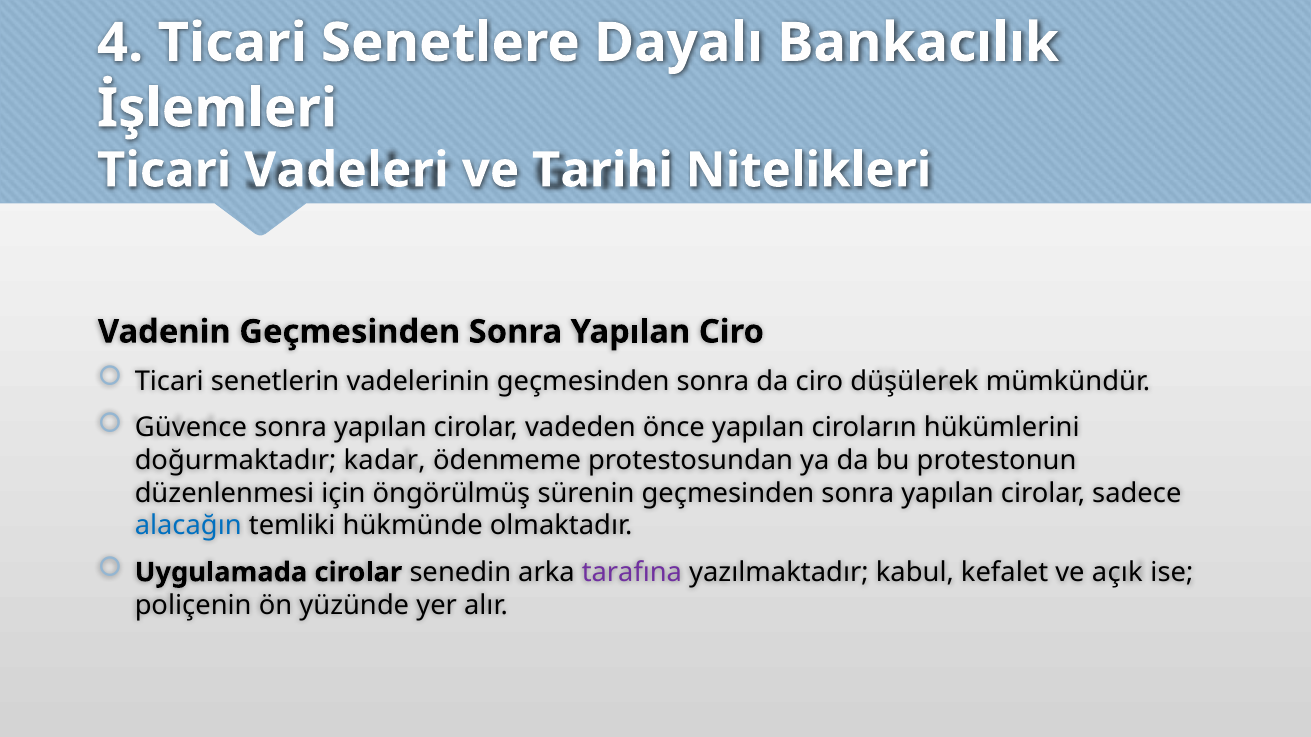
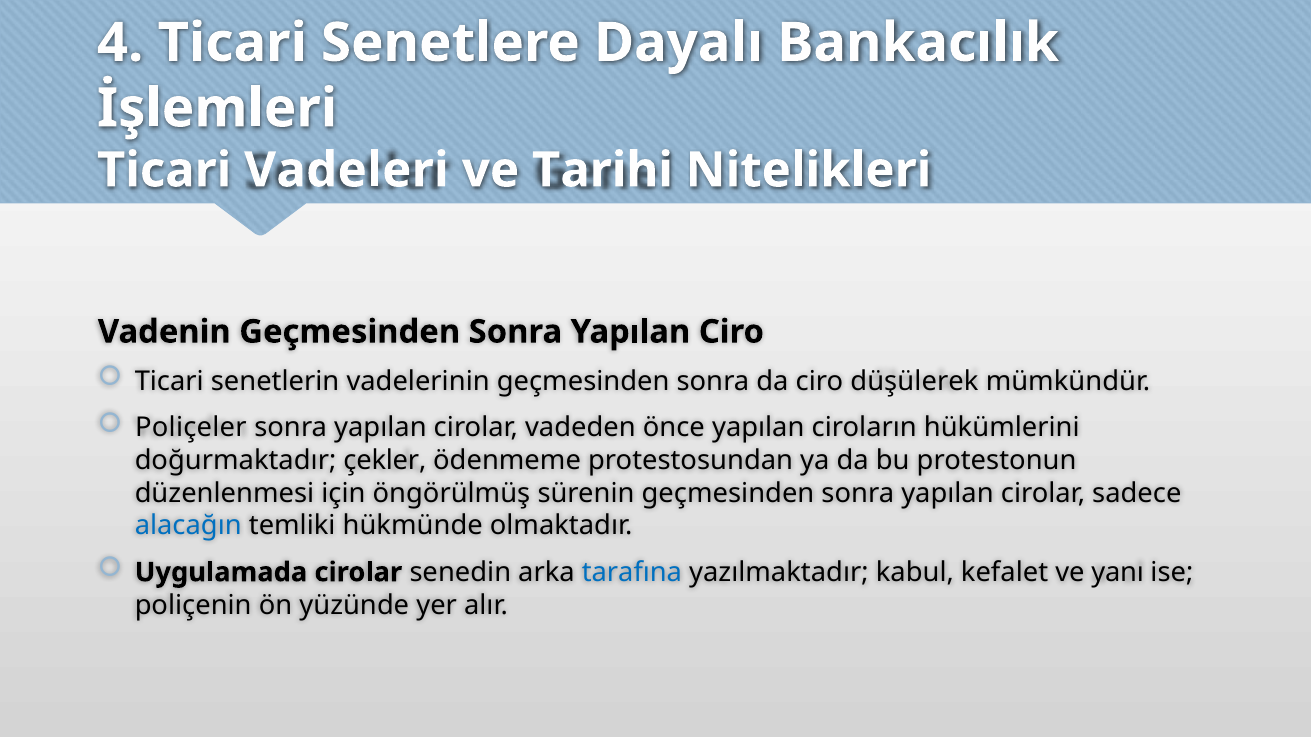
Güvence: Güvence -> Poliçeler (191, 428)
kadar: kadar -> çekler (385, 461)
tarafına colour: purple -> blue (632, 573)
açık: açık -> yanı (1118, 573)
